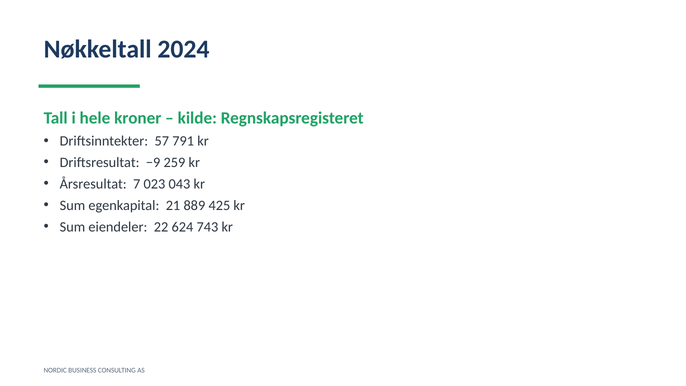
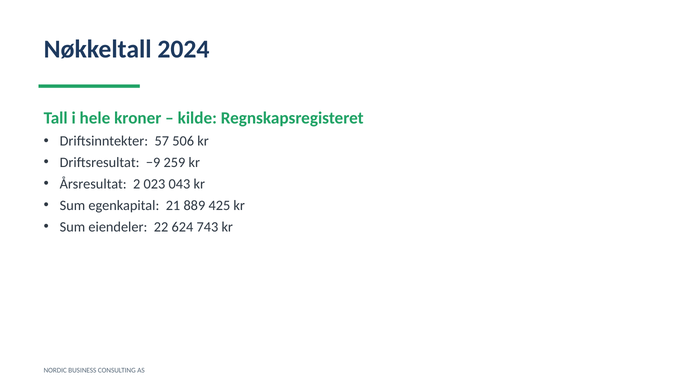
791: 791 -> 506 (183, 141)
7: 7 -> 2 (137, 184)
